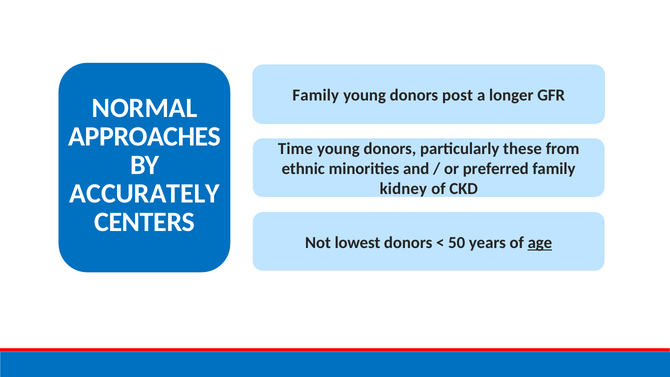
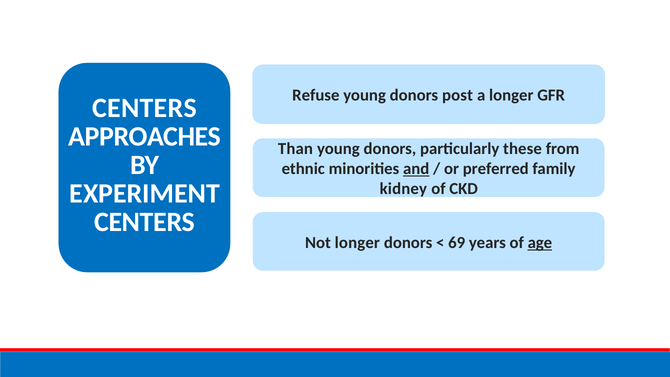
Family: Family -> Refuse (316, 95)
NORMAL: NORMAL -> CENTERS (144, 108)
Time: Time -> Than (295, 149)
and underline: none -> present (416, 169)
ACCURATELY: ACCURATELY -> EXPERIMENT (145, 193)
Not lowest: lowest -> longer (357, 243)
50: 50 -> 69 (457, 243)
